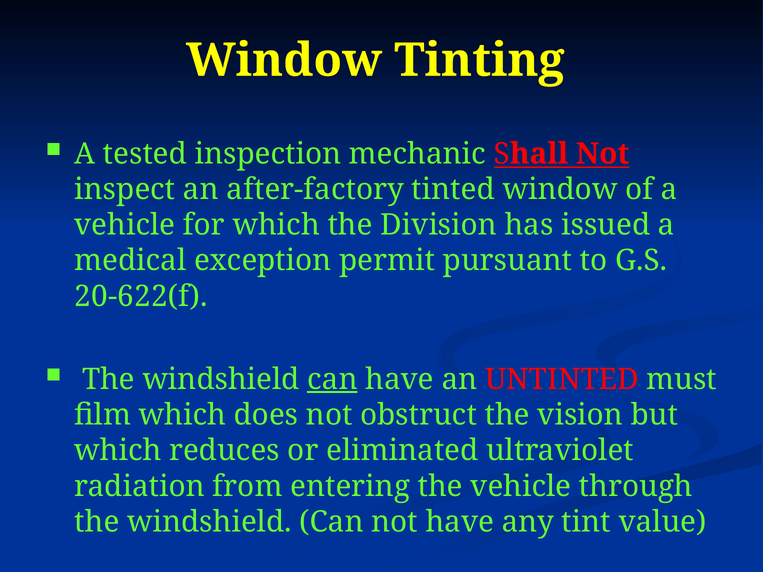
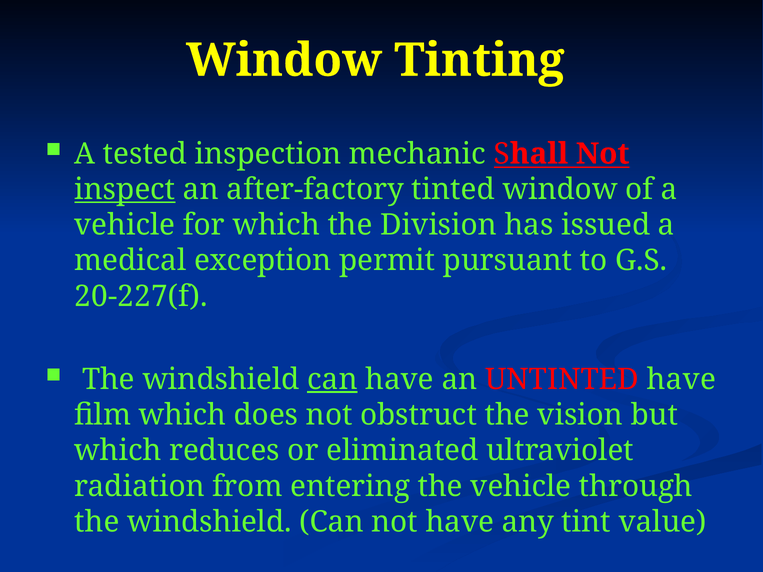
inspect underline: none -> present (125, 190)
20-622(f: 20-622(f -> 20-227(f (141, 296)
UNTINTED must: must -> have (681, 380)
